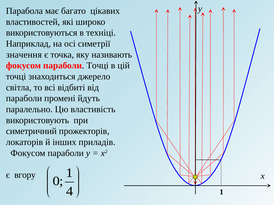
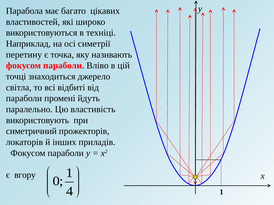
значення: значення -> перетину (24, 55)
параболи Точці: Точці -> Вліво (98, 66)
